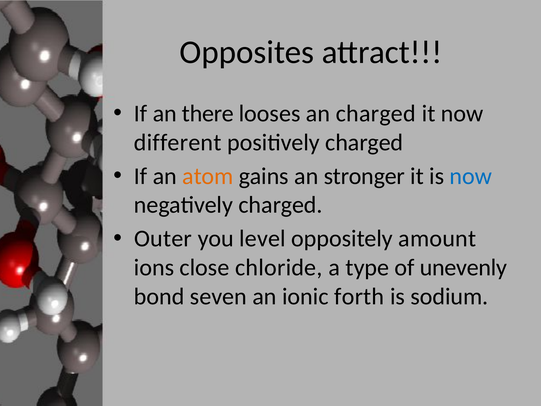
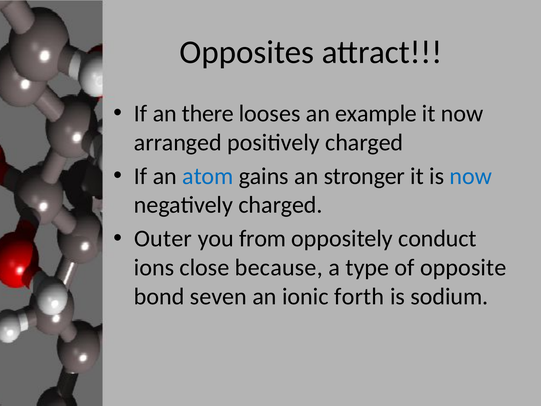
an charged: charged -> example (376, 113)
different: different -> arranged (178, 142)
atom colour: orange -> blue (208, 176)
level: level -> from (263, 239)
amount: amount -> conduct (437, 239)
chloride: chloride -> because (279, 267)
unevenly: unevenly -> opposite (463, 267)
